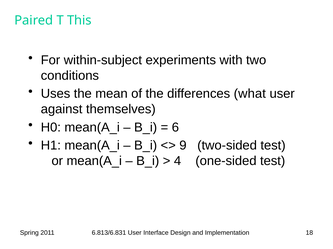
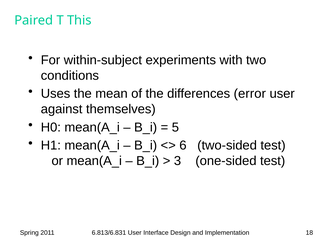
what: what -> error (250, 94)
6: 6 -> 5 (175, 128)
9: 9 -> 6 (183, 146)
4: 4 -> 3 (178, 161)
